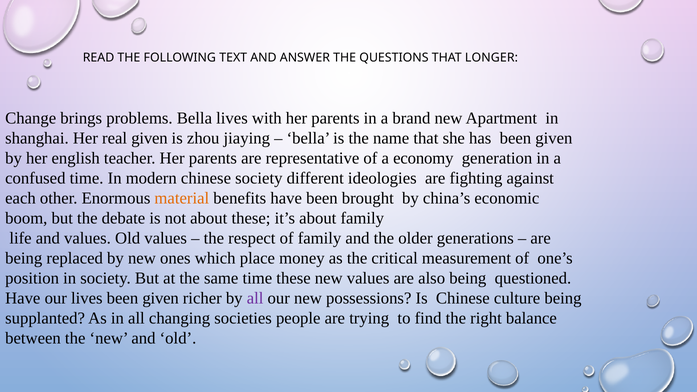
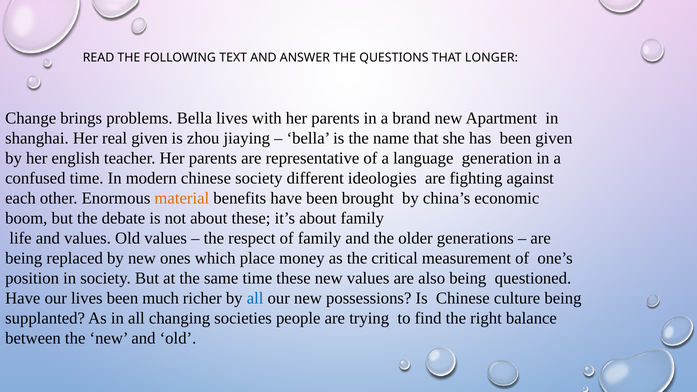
economy: economy -> language (423, 158)
lives been given: given -> much (161, 298)
all colour: purple -> blue (255, 298)
